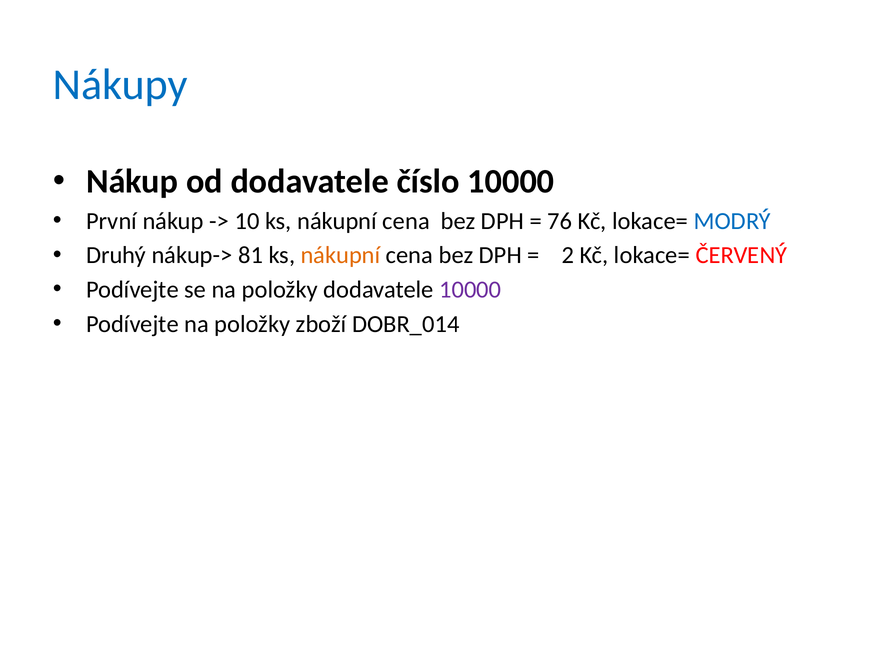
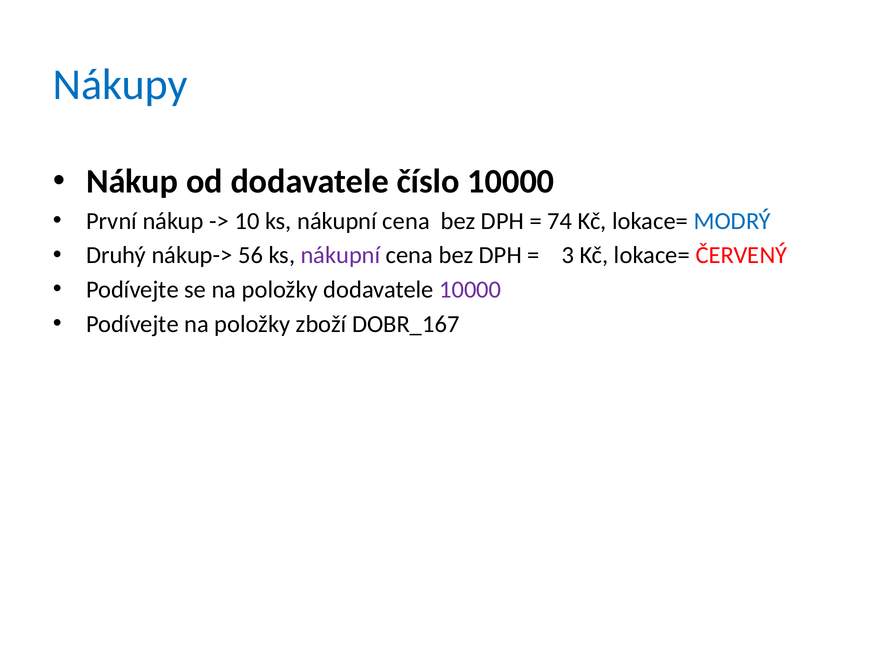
76: 76 -> 74 (560, 221)
81: 81 -> 56 (251, 256)
nákupní colour: orange -> purple (340, 256)
2: 2 -> 3 (568, 256)
DOBR_014: DOBR_014 -> DOBR_167 (406, 324)
